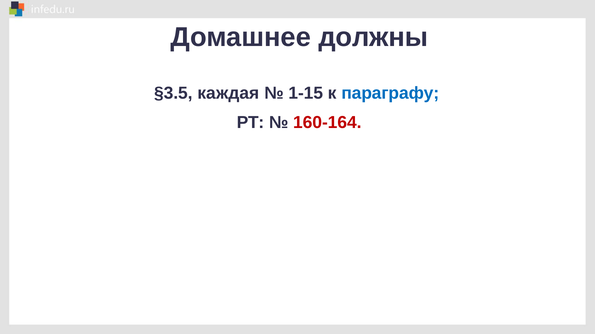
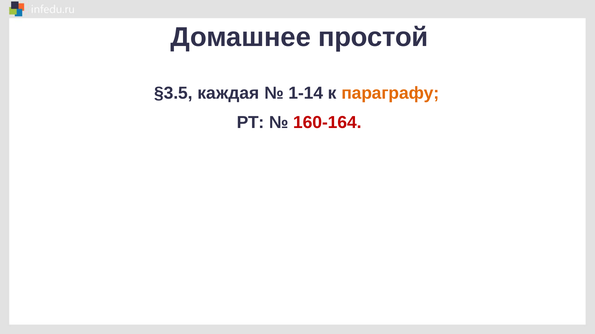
должны: должны -> простой (373, 37)
1-15: 1-15 -> 1-14 (306, 93)
параграфу colour: blue -> orange (390, 93)
